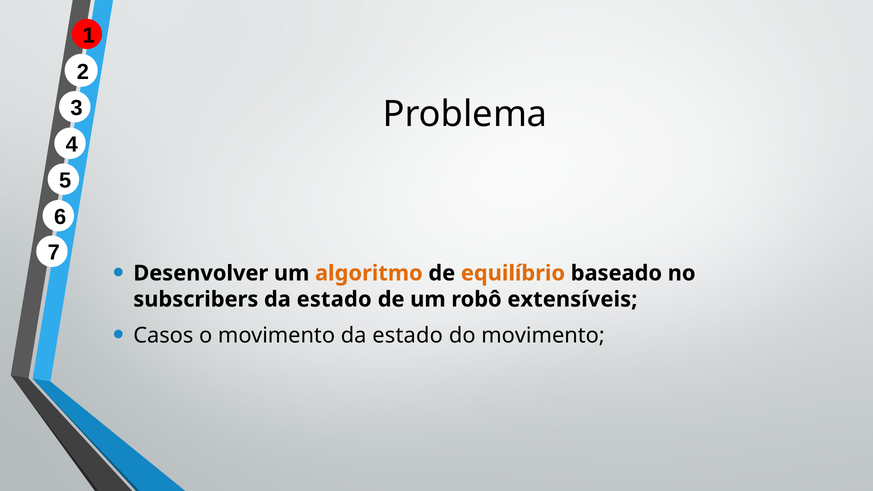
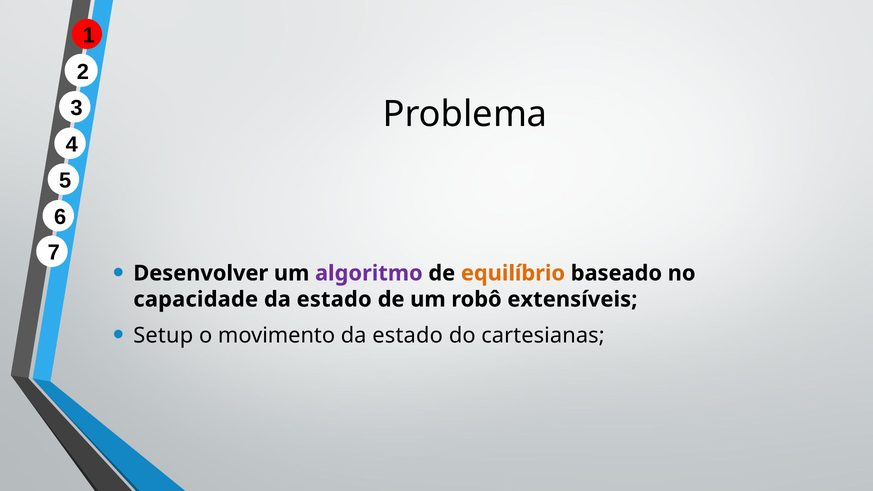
algoritmo colour: orange -> purple (369, 273)
subscribers: subscribers -> capacidade (196, 299)
Casos: Casos -> Setup (163, 335)
do movimento: movimento -> cartesianas (543, 335)
